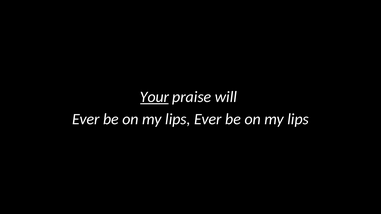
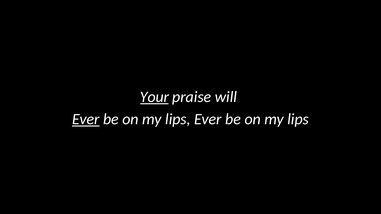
Ever underline: none -> present (86, 119)
